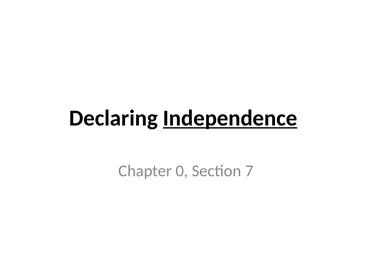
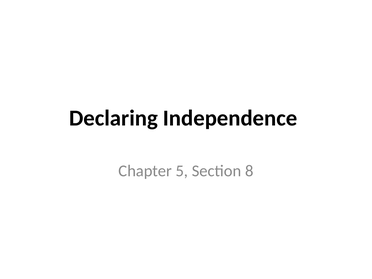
Independence underline: present -> none (230, 118)
0: 0 -> 5 (182, 171)
7: 7 -> 8 (249, 171)
